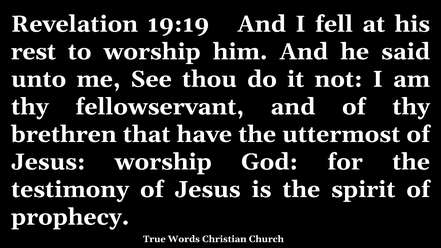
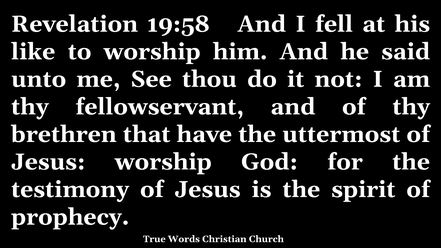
19:19: 19:19 -> 19:58 (179, 24)
rest: rest -> like (33, 52)
